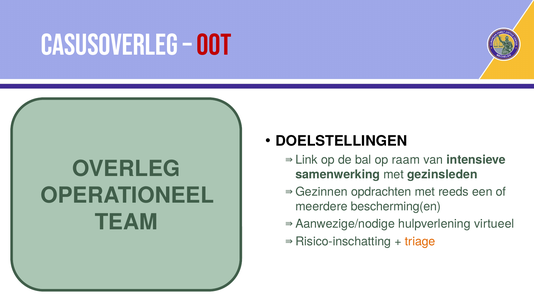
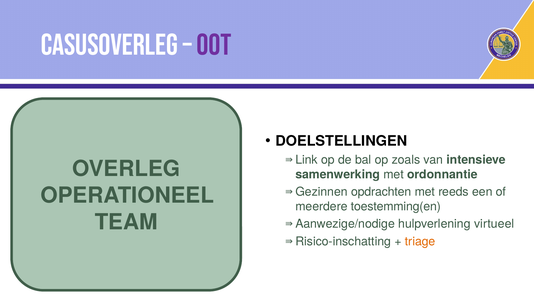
OOT colour: red -> purple (214, 45)
raam: raam -> zoals (406, 160)
gezinsleden: gezinsleden -> ordonnantie (442, 175)
bescherming(en: bescherming(en -> toestemming(en (396, 207)
